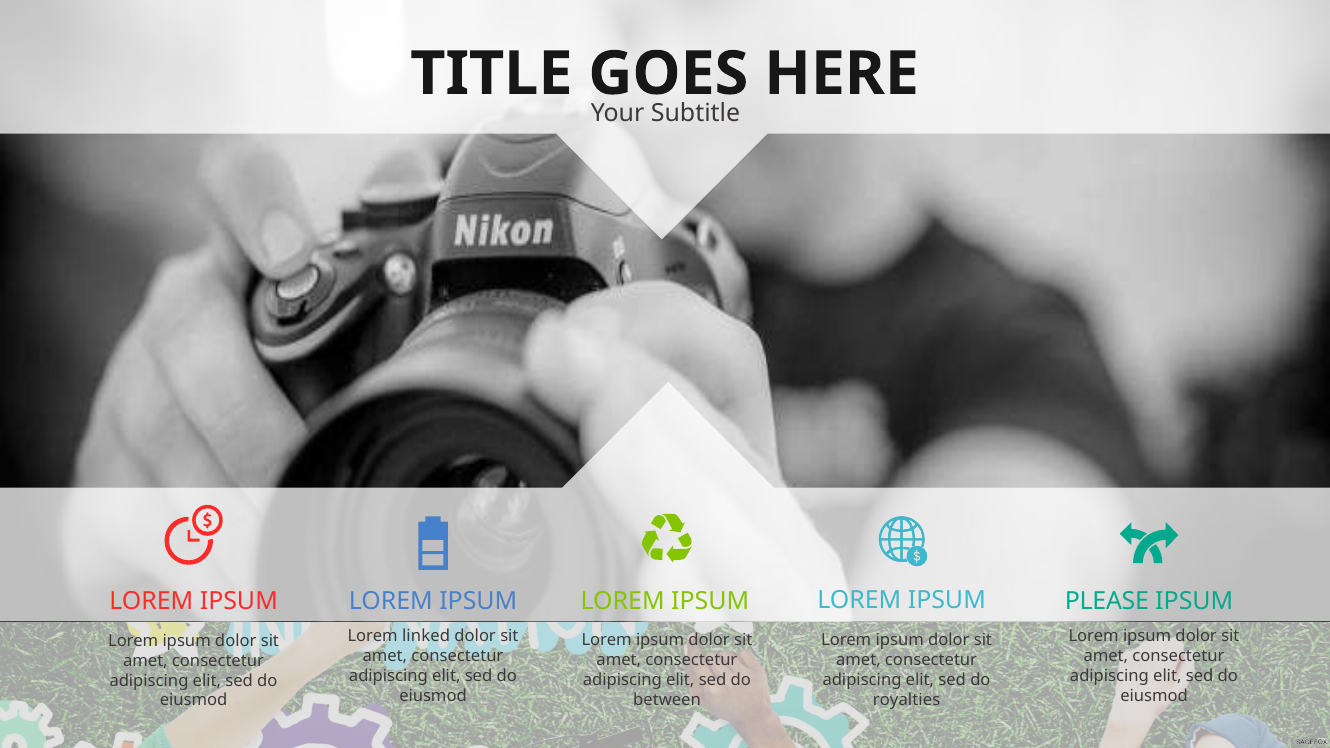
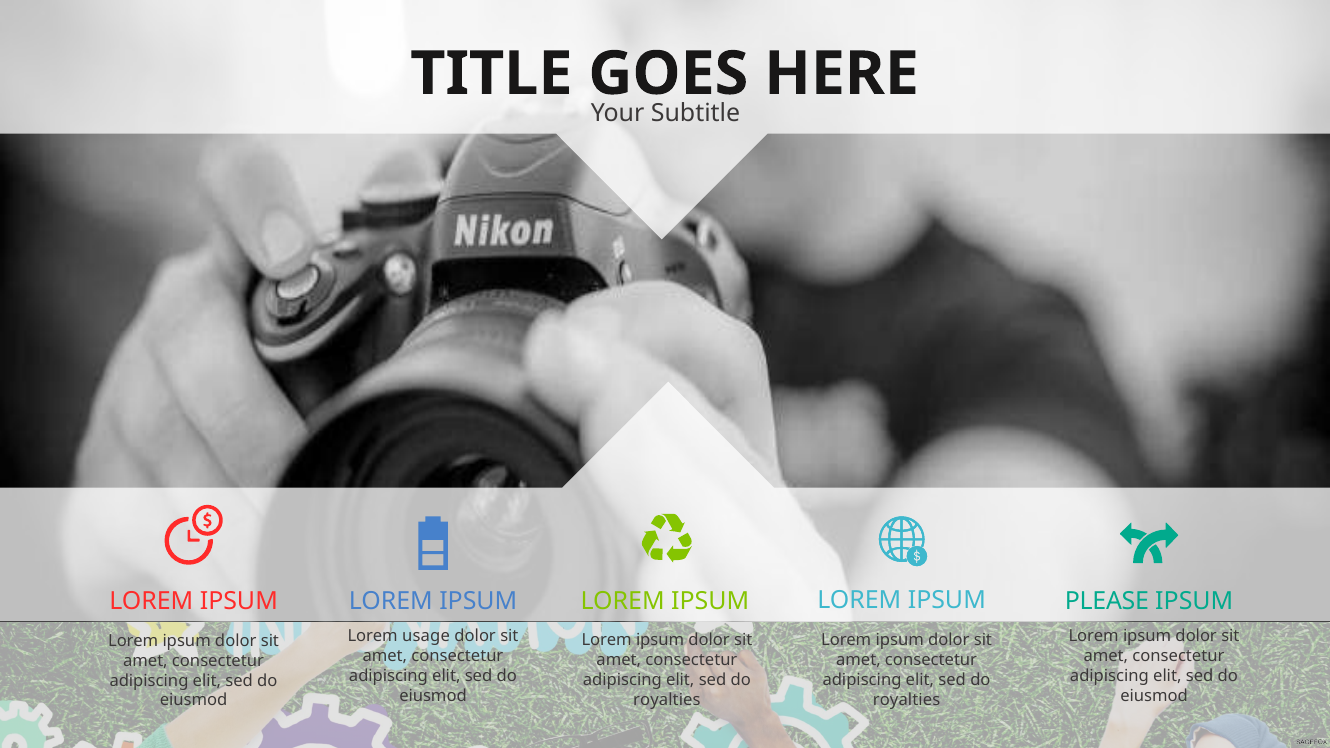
linked: linked -> usage (426, 636)
between: between -> royalties (667, 700)
